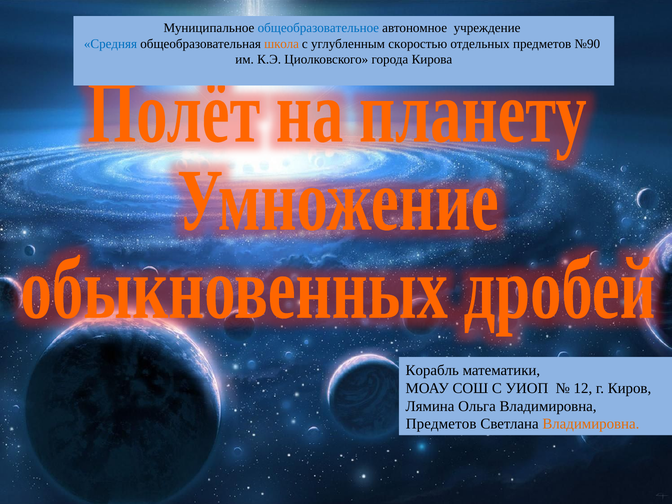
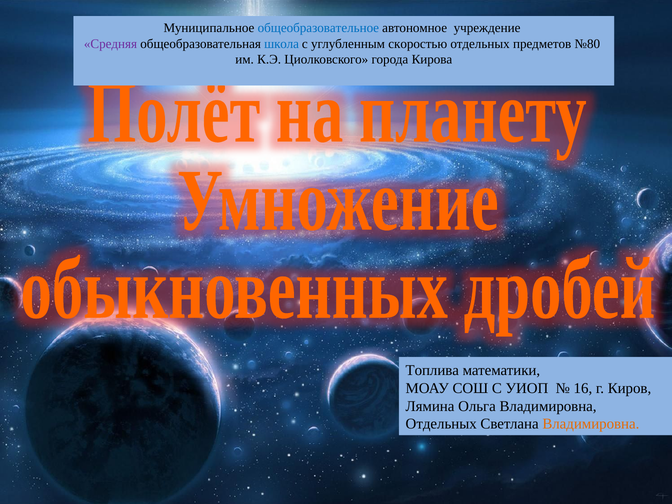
Средняя colour: blue -> purple (110, 44)
школа colour: orange -> blue (282, 44)
№90: №90 -> №80 (587, 44)
Корабль: Корабль -> Топлива (432, 370)
12: 12 -> 16 (583, 388)
Предметов: Предметов -> Отдельных (441, 424)
